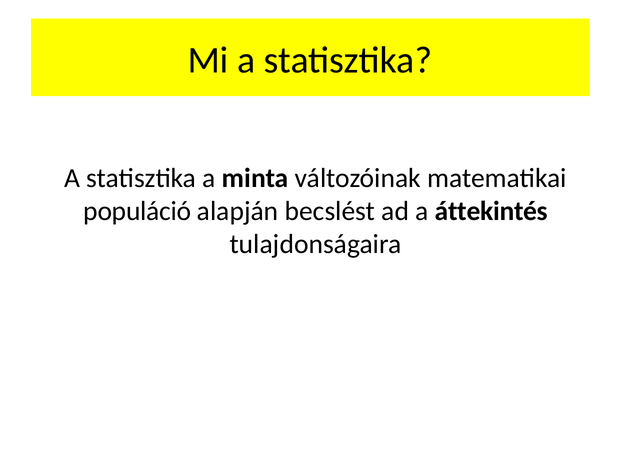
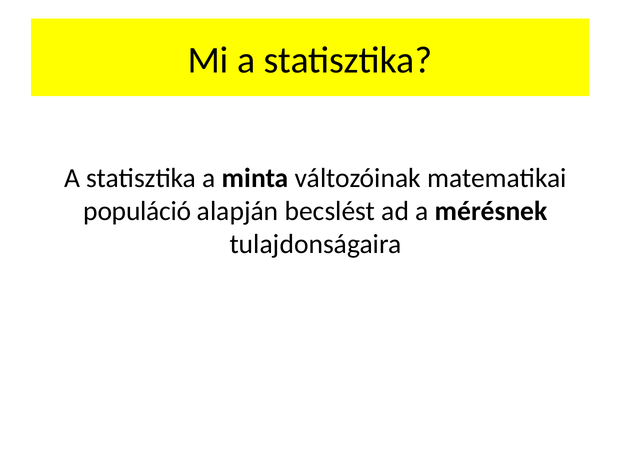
áttekintés: áttekintés -> mérésnek (491, 211)
